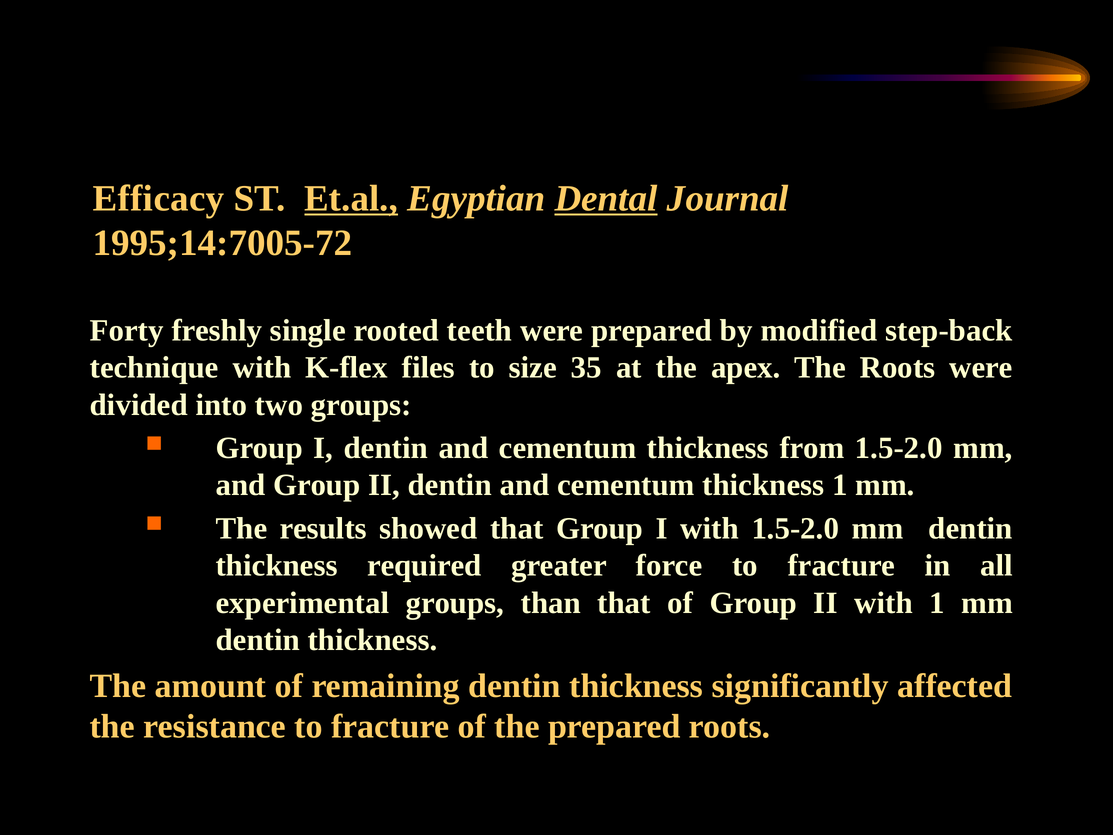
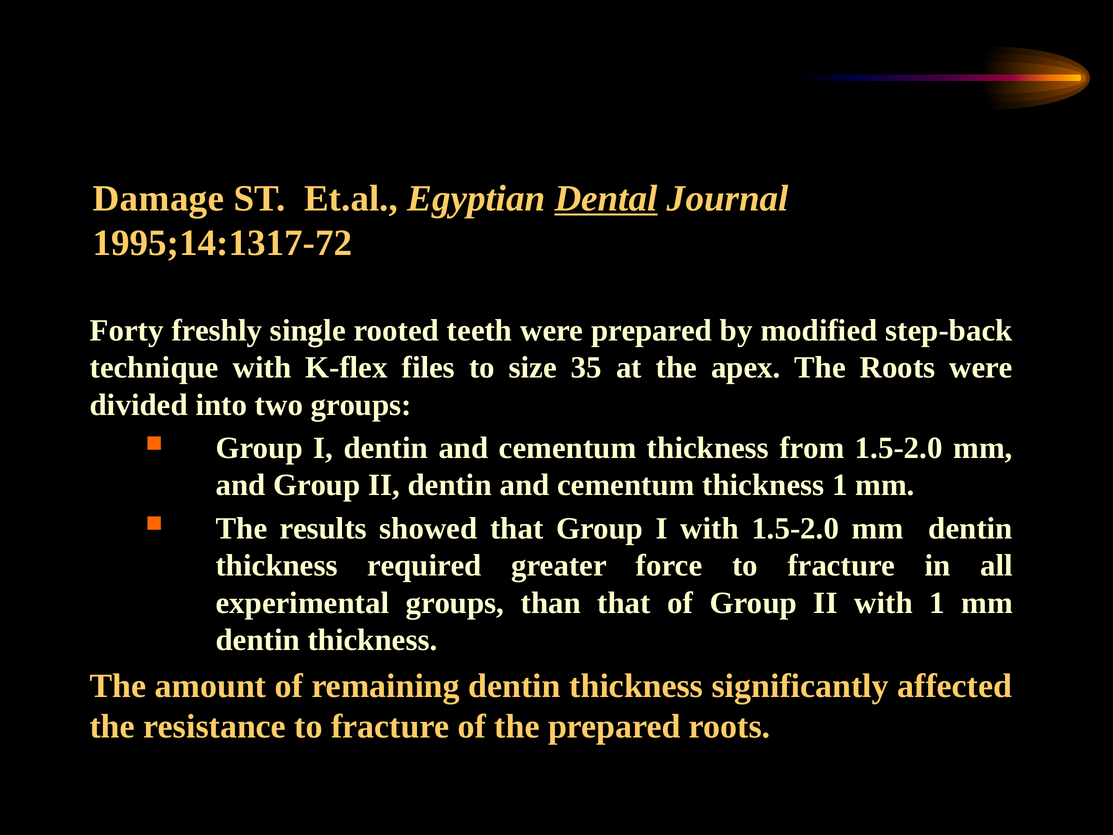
Efficacy: Efficacy -> Damage (159, 199)
Et.al underline: present -> none (351, 199)
1995;14:7005-72: 1995;14:7005-72 -> 1995;14:1317-72 (223, 243)
